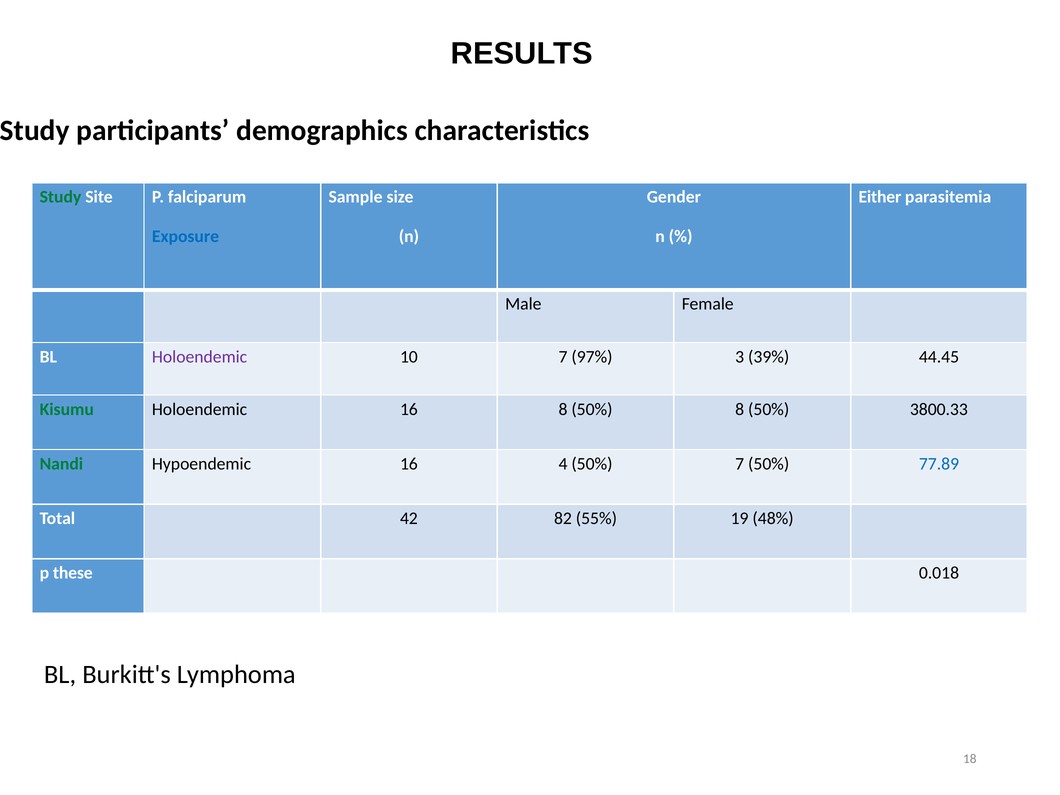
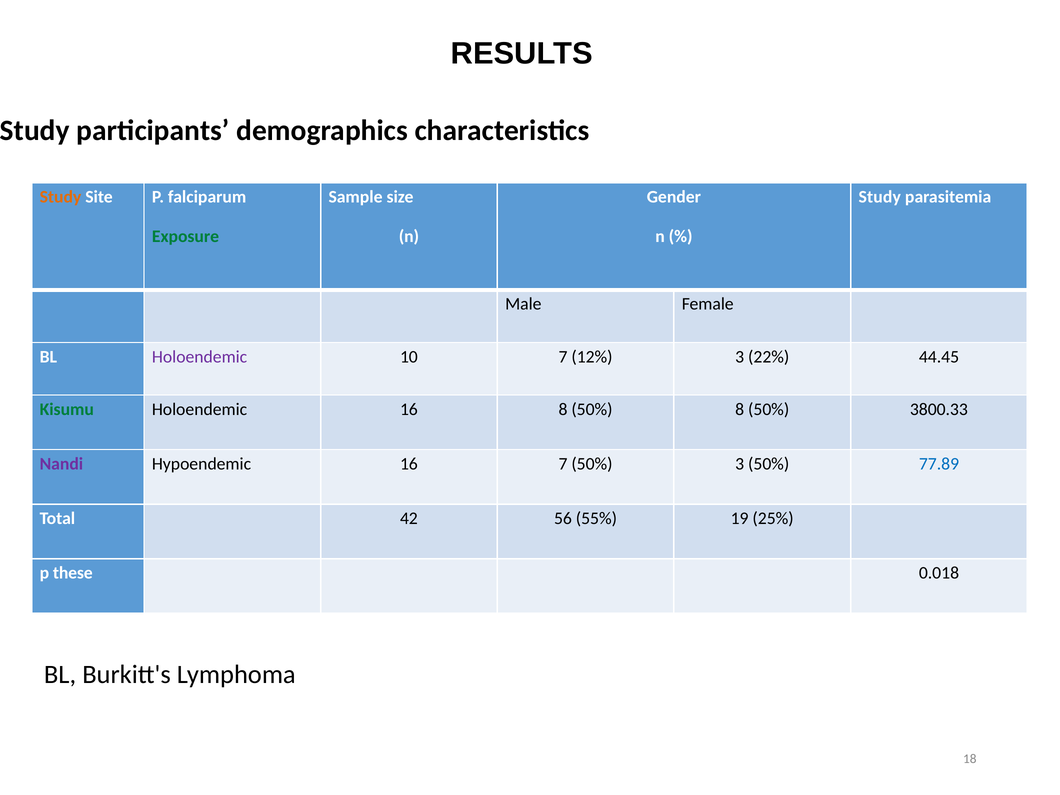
Study colour: green -> orange (60, 197)
Either: Either -> Study (880, 197)
Exposure colour: blue -> green (186, 237)
97%: 97% -> 12% (592, 357)
39%: 39% -> 22% (769, 357)
Nandi colour: green -> purple (61, 464)
16 4: 4 -> 7 (563, 464)
50% 7: 7 -> 3 (740, 464)
82: 82 -> 56 (563, 518)
48%: 48% -> 25% (773, 518)
